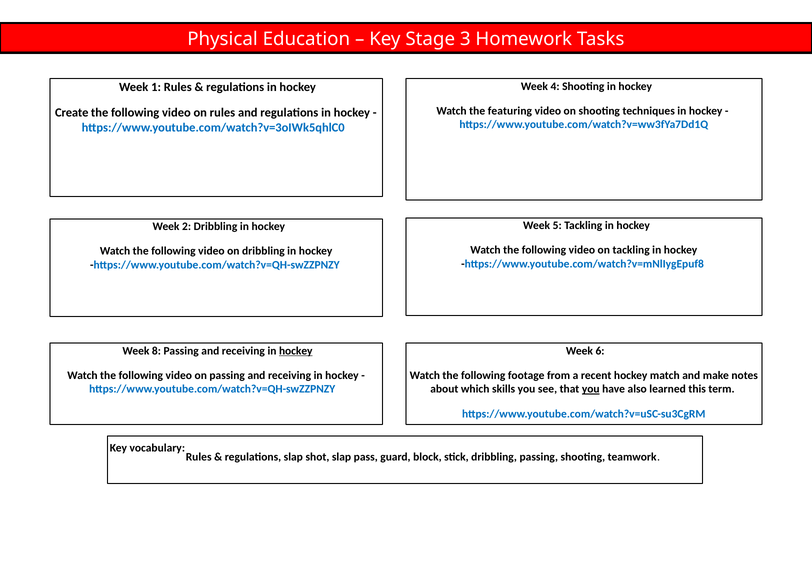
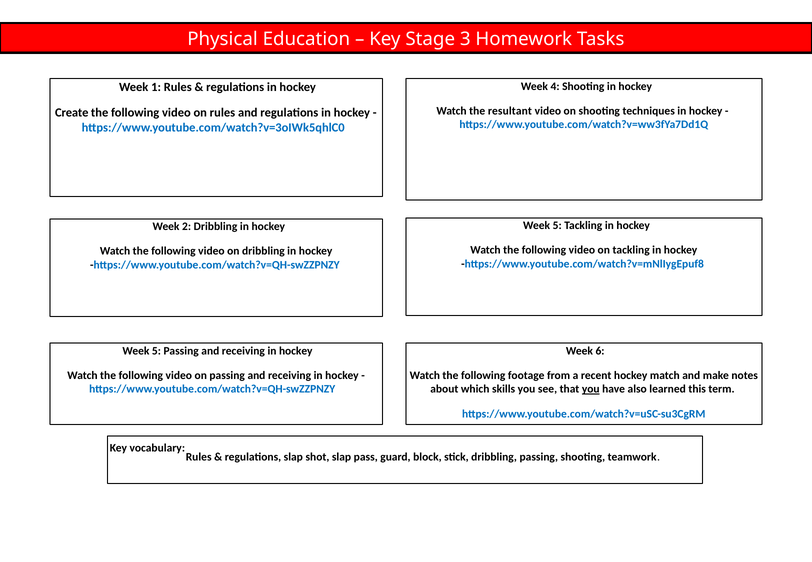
featuring: featuring -> resultant (510, 111)
8: 8 -> 5 (156, 351)
hockey underline: present -> none (296, 351)
